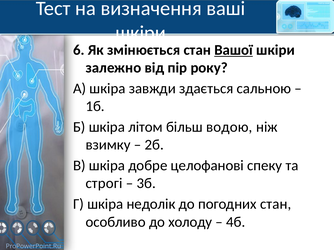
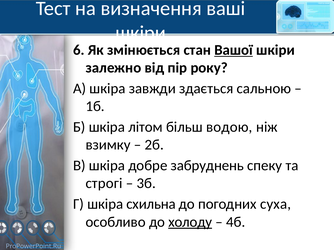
целофанові: целофанові -> забруднень (207, 166)
недолік: недолік -> схильна (151, 204)
погодних стан: стан -> суха (276, 204)
холоду underline: none -> present (190, 222)
